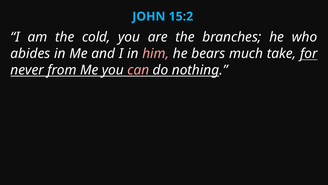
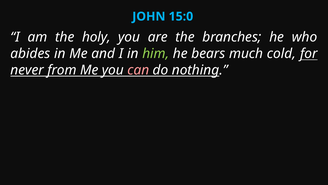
15:2: 15:2 -> 15:0 (181, 16)
cold: cold -> holy (96, 37)
him colour: pink -> light green (156, 53)
take: take -> cold (281, 53)
